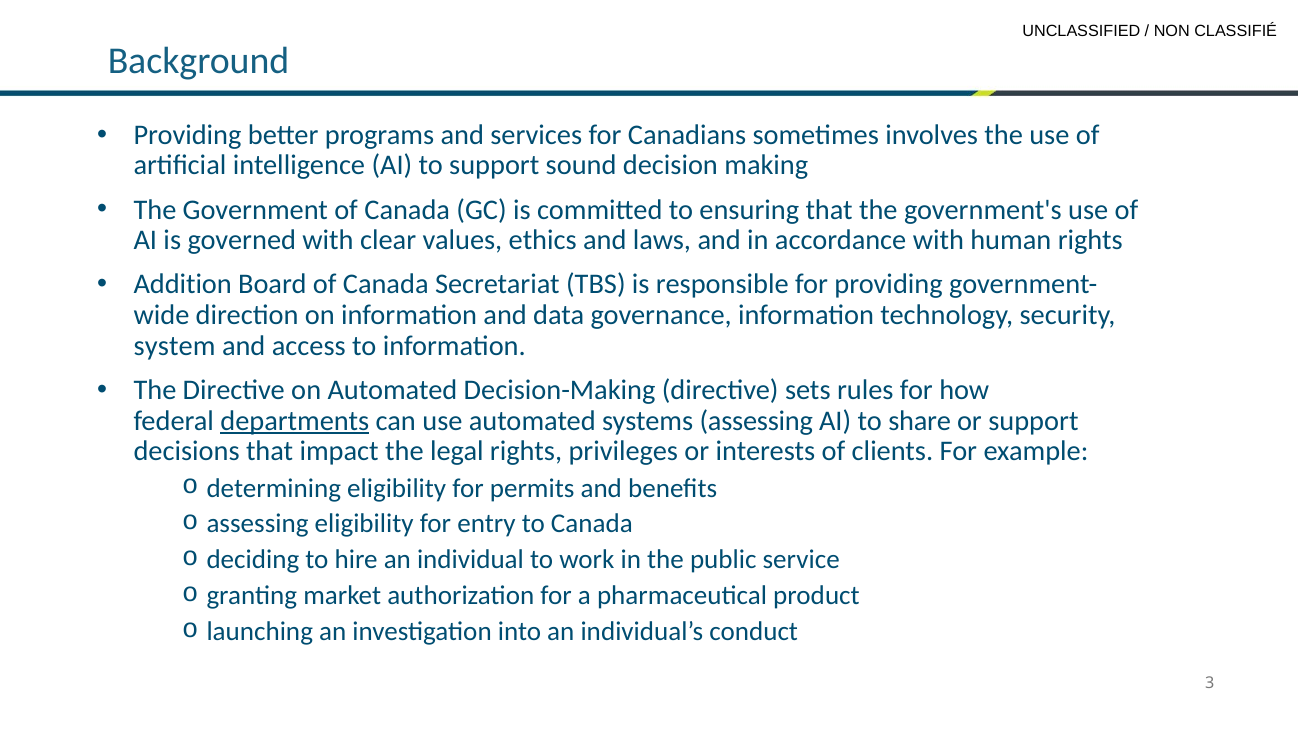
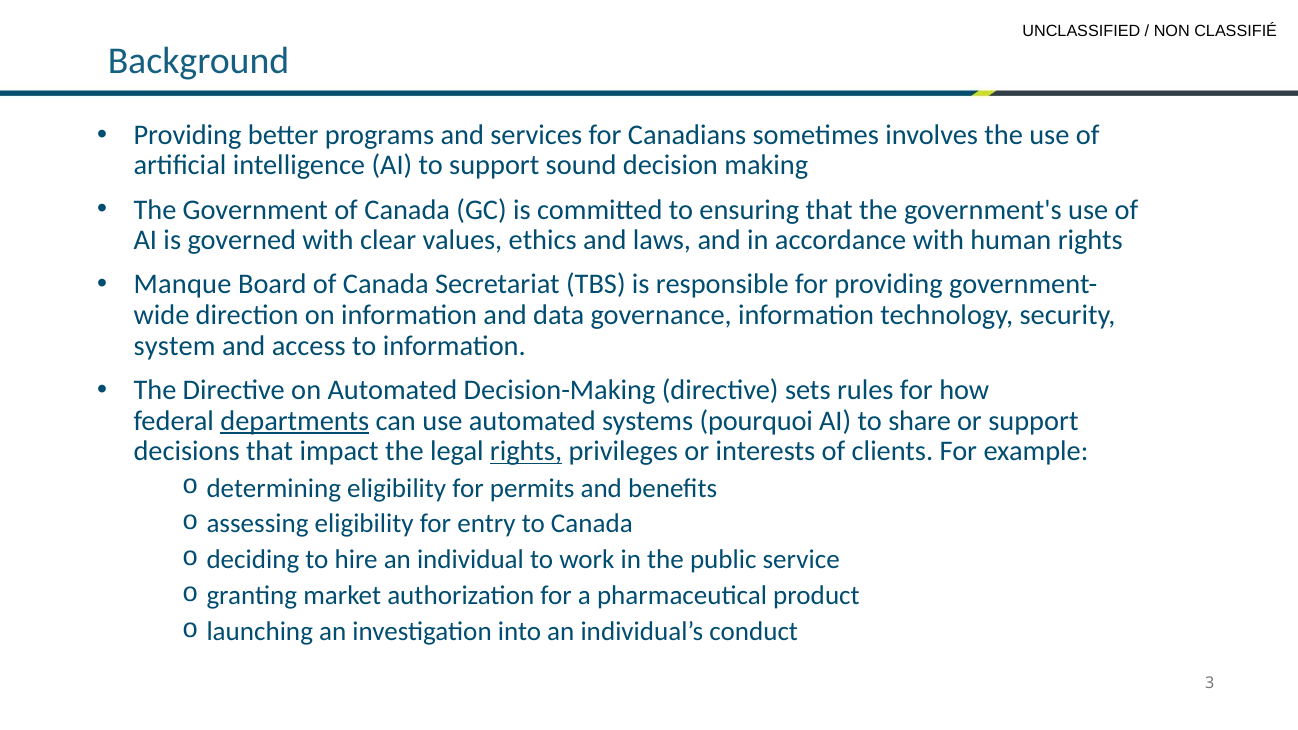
Addition: Addition -> Manque (183, 285)
systems assessing: assessing -> pourquoi (756, 421)
rights underline: none -> present (526, 451)
